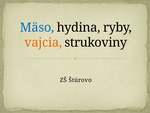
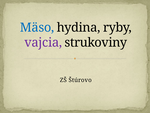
vajcia colour: orange -> purple (43, 42)
